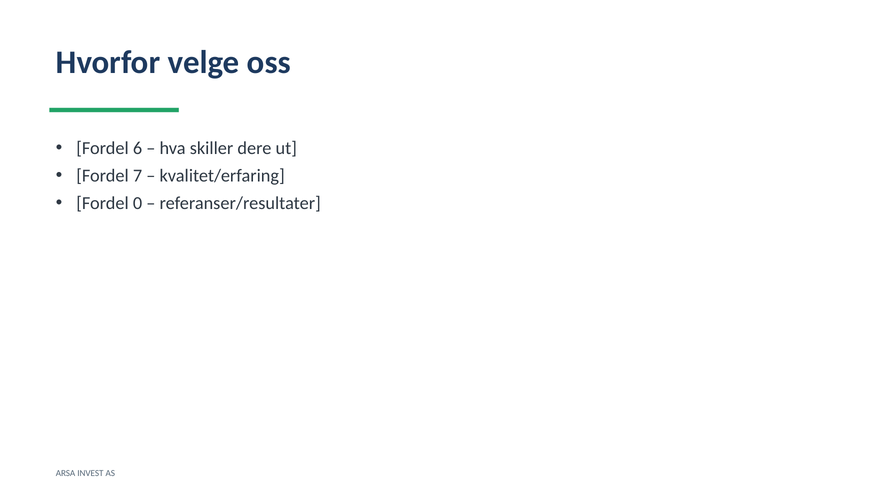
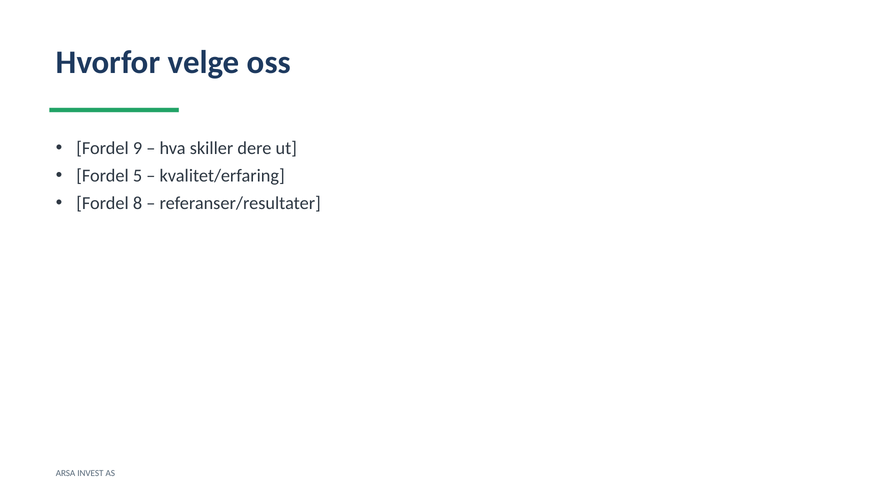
6: 6 -> 9 (138, 149)
7: 7 -> 5 (138, 176)
0: 0 -> 8 (138, 203)
